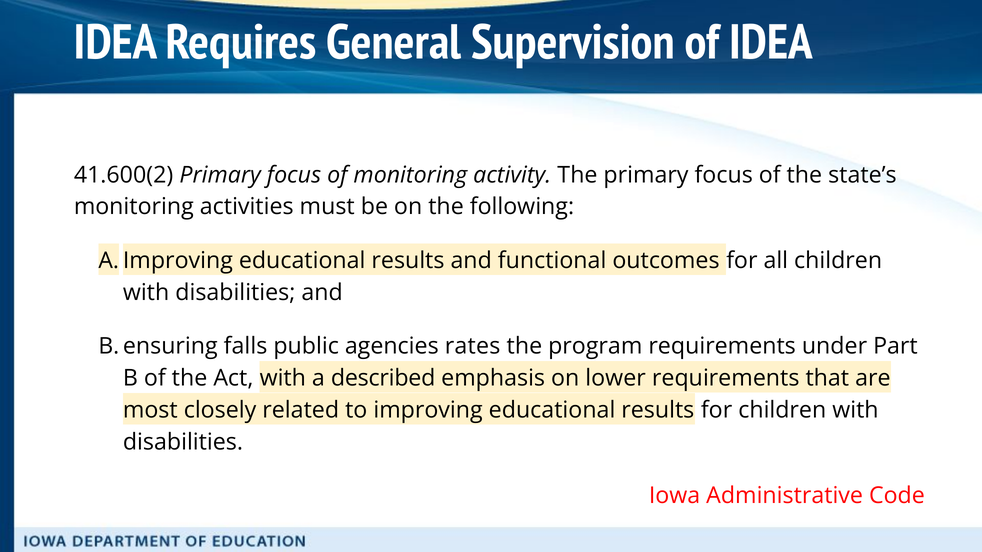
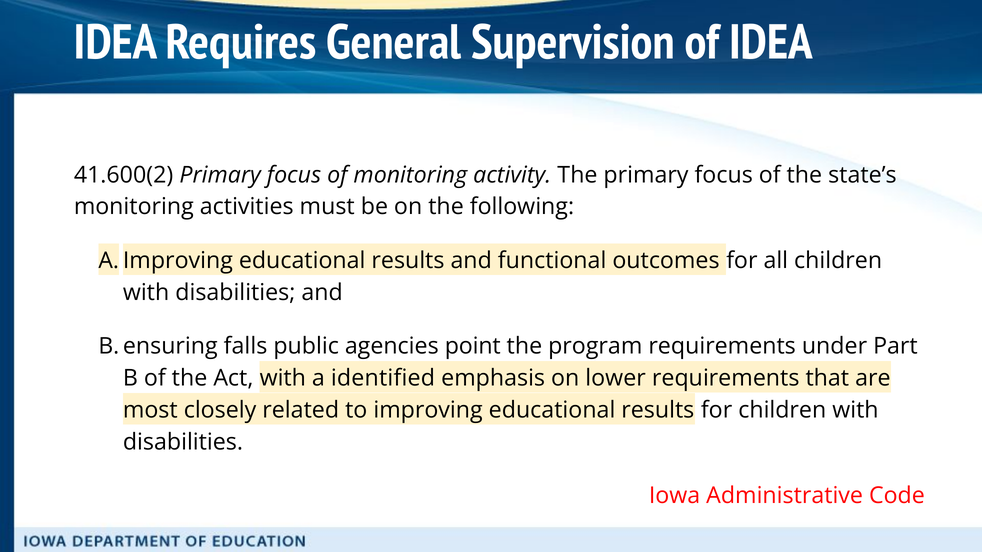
rates: rates -> point (473, 346)
described: described -> identified (383, 378)
